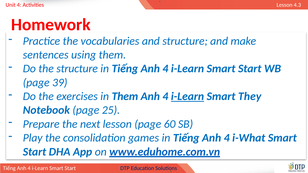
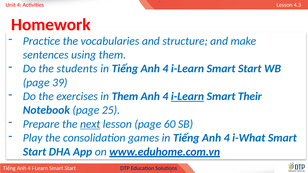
the structure: structure -> students (77, 69)
They: They -> Their (250, 96)
next underline: none -> present (90, 124)
